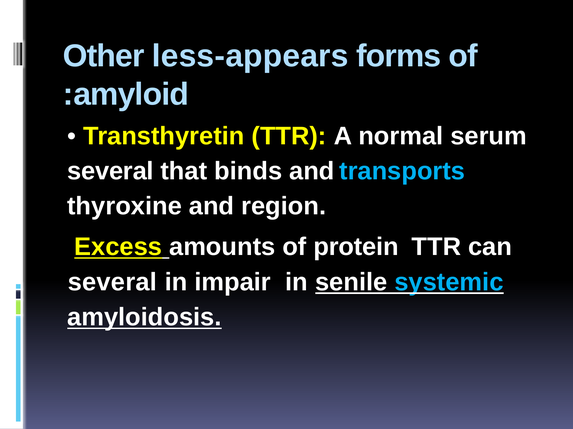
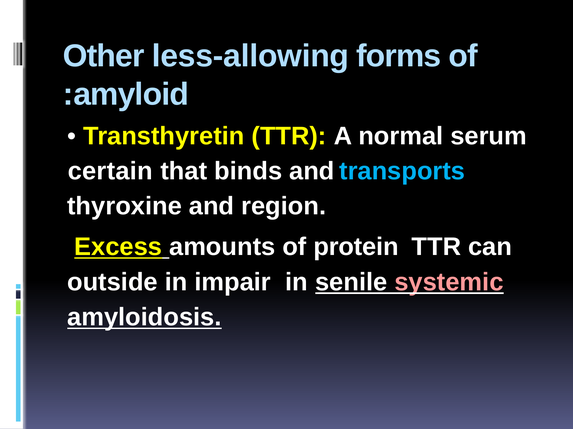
less-appears: less-appears -> less-allowing (250, 56)
several: several -> certain (110, 171)
several: several -> outside (112, 282)
systemic colour: light blue -> pink (449, 282)
